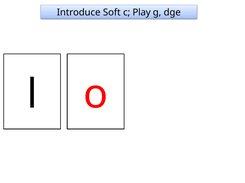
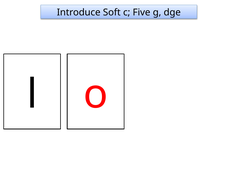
Play: Play -> Five (142, 12)
